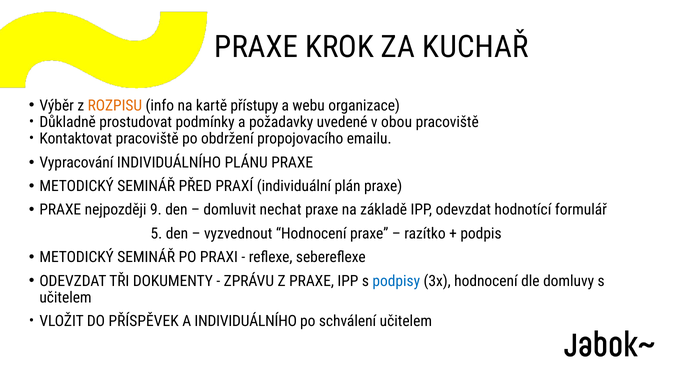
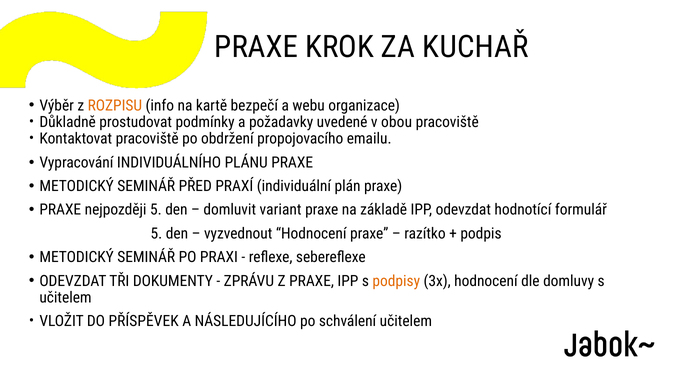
přístupy: přístupy -> bezpečí (254, 105)
nejpozději 9: 9 -> 5 (156, 210)
nechat: nechat -> variant (281, 210)
podpisy colour: blue -> orange (396, 281)
A INDIVIDUÁLNÍHO: INDIVIDUÁLNÍHO -> NÁSLEDUJÍCÍHO (246, 321)
